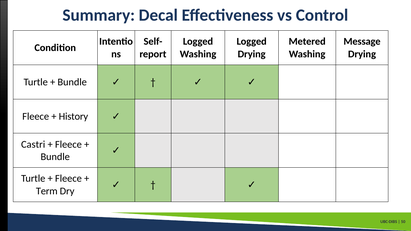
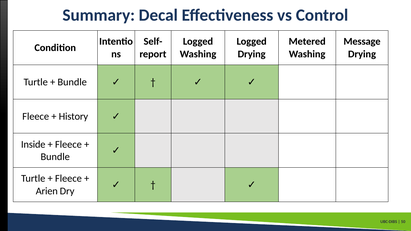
Castri: Castri -> Inside (33, 144)
Term: Term -> Arien (47, 191)
